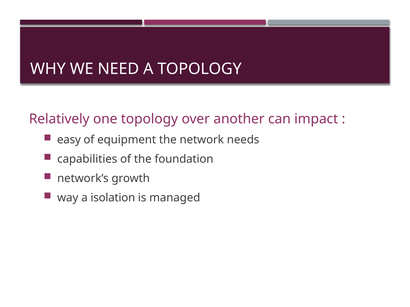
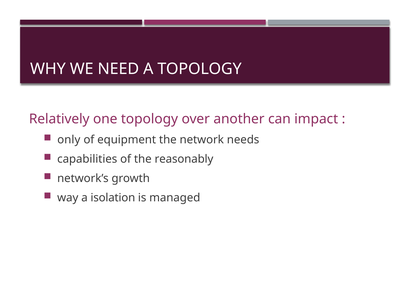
easy: easy -> only (69, 140)
foundation: foundation -> reasonably (184, 159)
